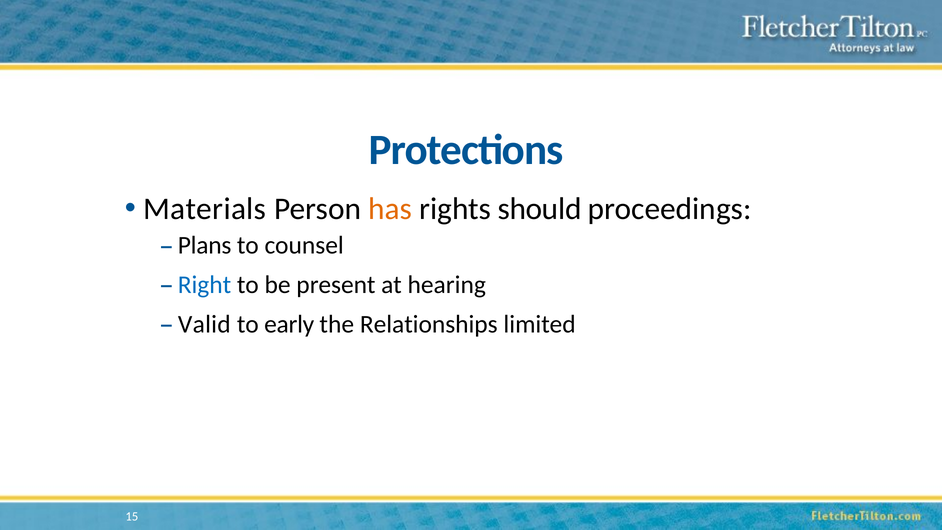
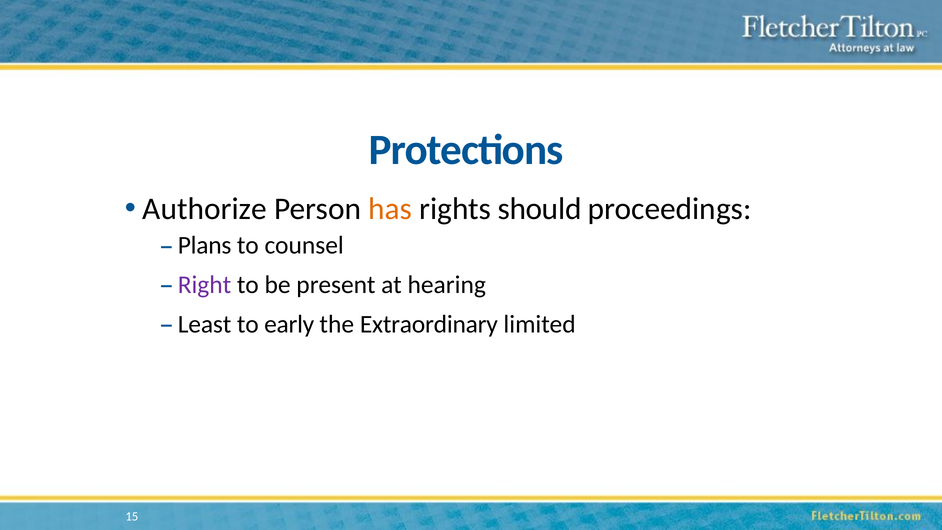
Materials: Materials -> Authorize (205, 209)
Right colour: blue -> purple (204, 285)
Valid: Valid -> Least (205, 324)
Relationships: Relationships -> Extraordinary (429, 324)
